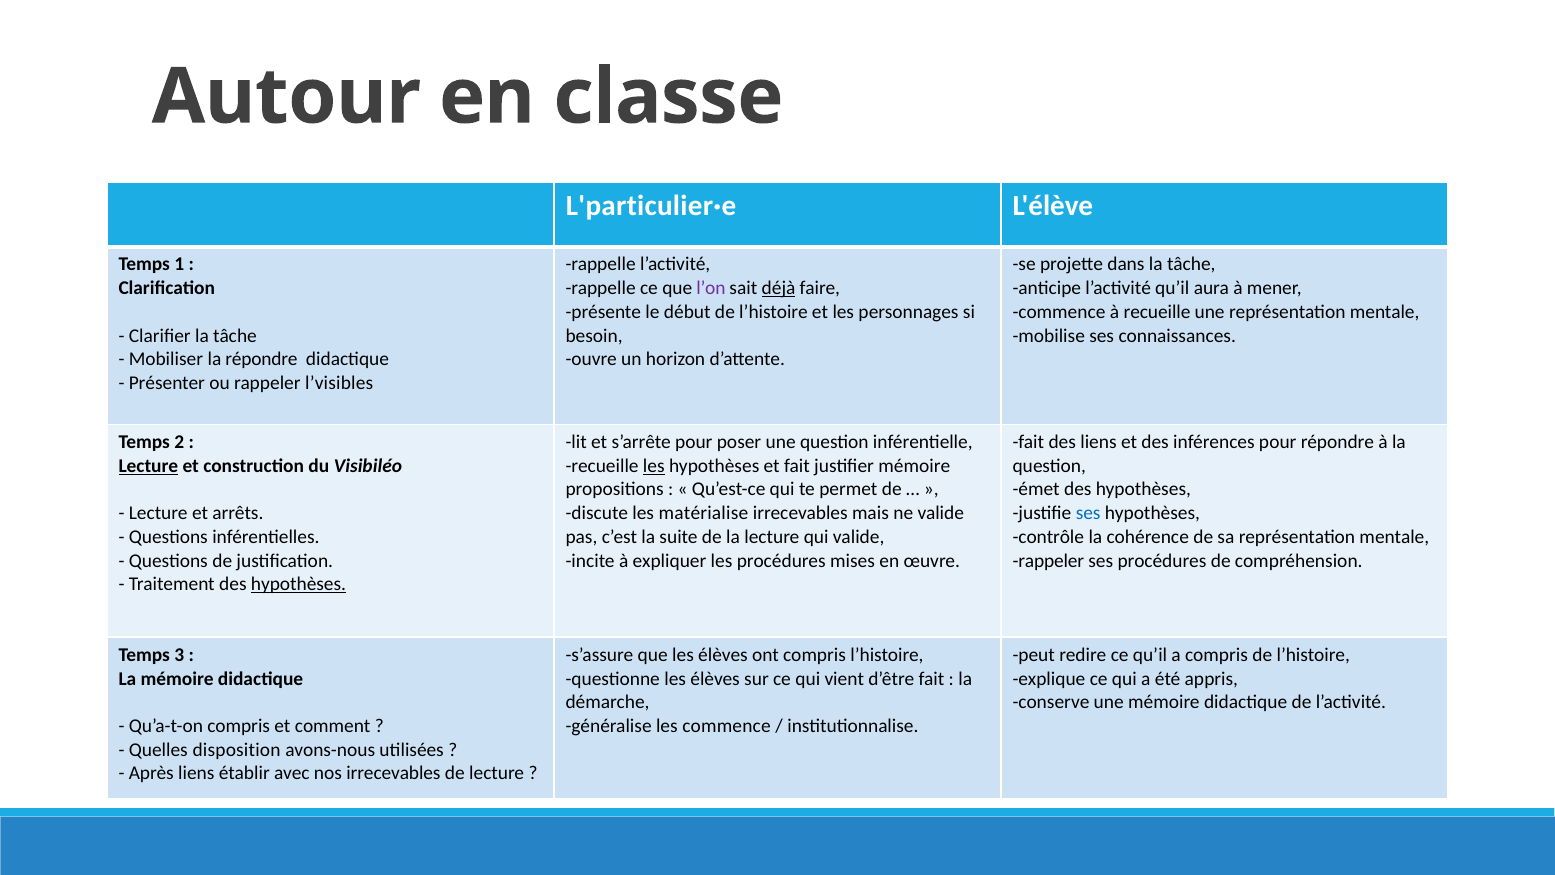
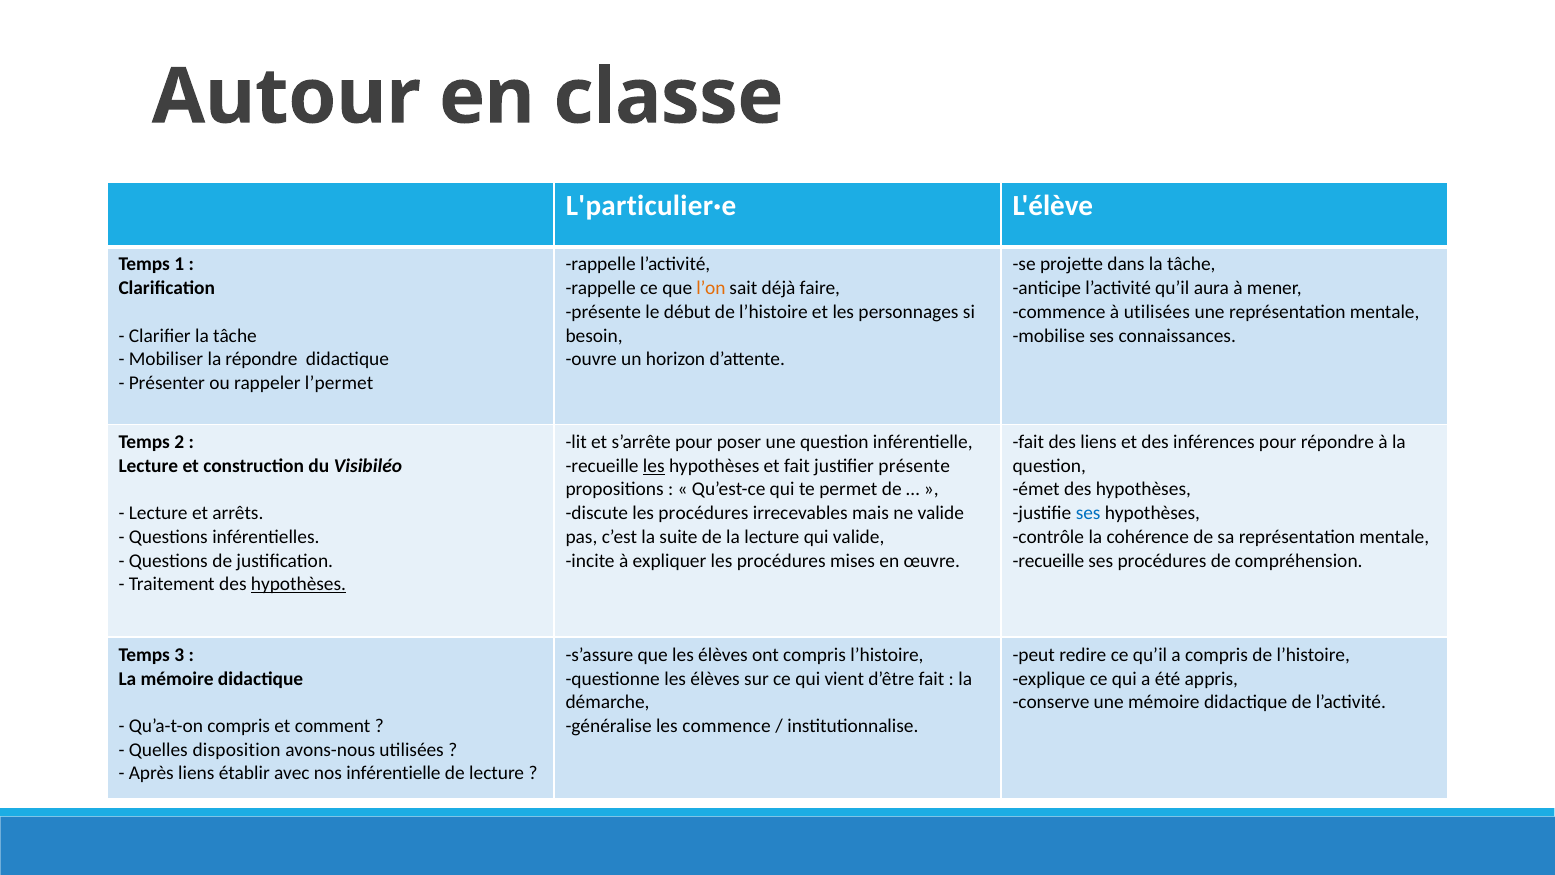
l’on colour: purple -> orange (711, 288)
déjà underline: present -> none (779, 288)
à recueille: recueille -> utilisées (1157, 312)
l’visibles: l’visibles -> l’permet (339, 383)
Lecture underline: present -> none (148, 466)
justifier mémoire: mémoire -> présente (914, 466)
discute les matérialise: matérialise -> procédures (704, 513)
rappeler: rappeler -> recueille (1048, 560)
nos irrecevables: irrecevables -> inférentielle (393, 773)
